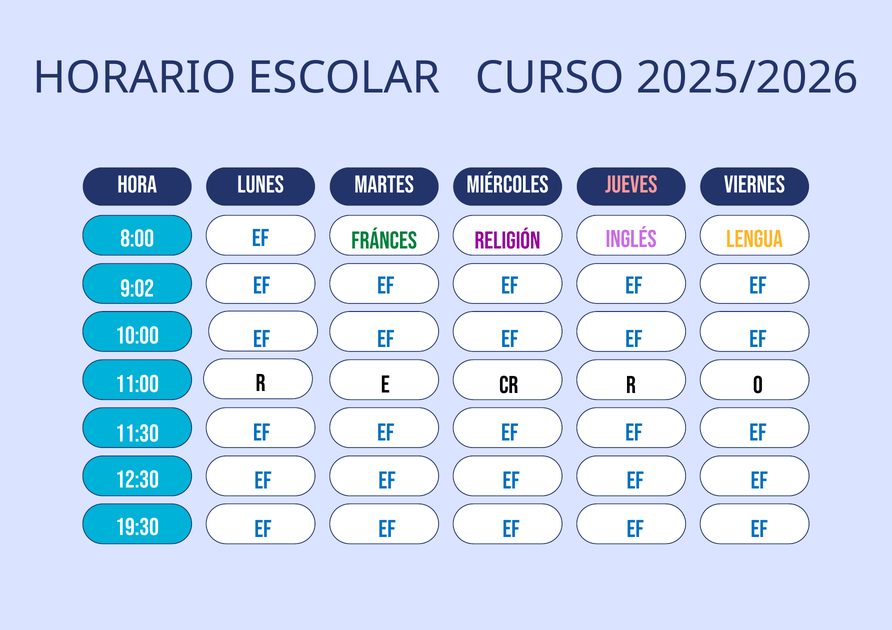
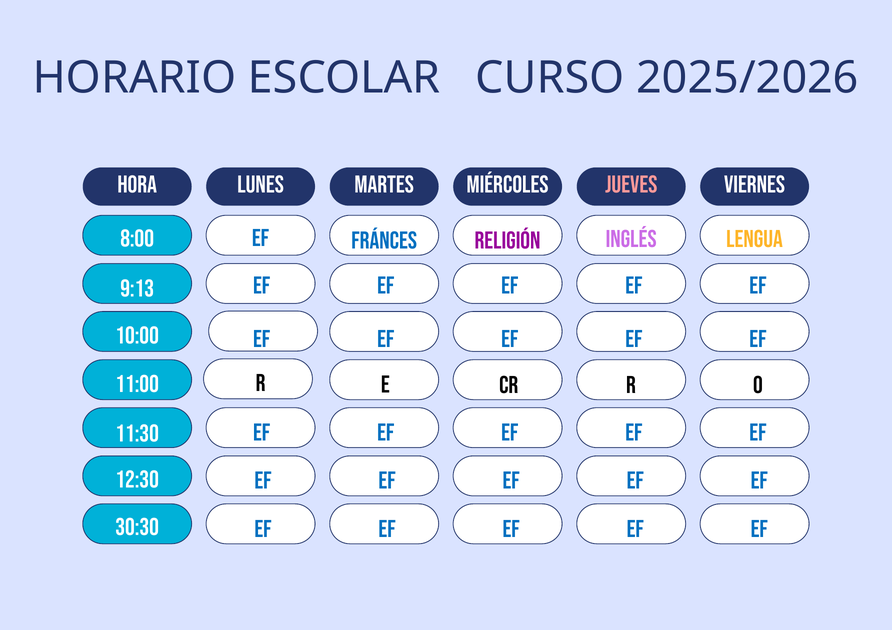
FRÁNCES colour: green -> blue (384, 241)
9:02: 9:02 -> 9:13 (137, 289)
19:30: 19:30 -> 30:30 (137, 527)
